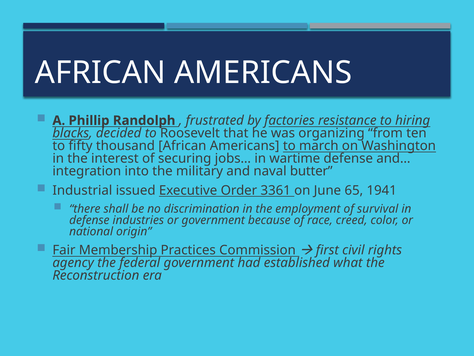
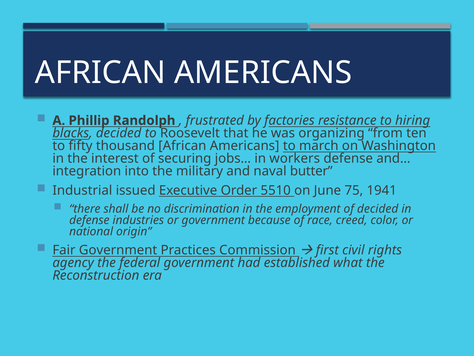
wartime: wartime -> workers (295, 158)
3361: 3361 -> 5510 (276, 190)
65: 65 -> 75 (354, 190)
of survival: survival -> decided (378, 209)
Fair Membership: Membership -> Government (118, 250)
